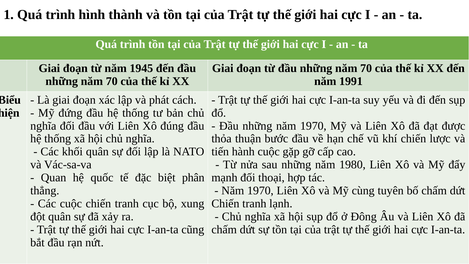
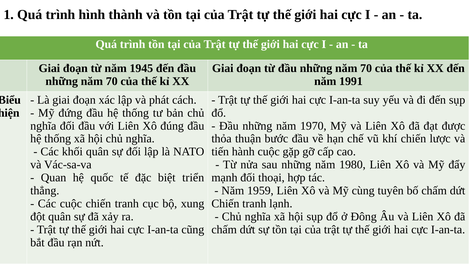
phân: phân -> triển (193, 178)
1970: 1970 -> 1959 (260, 191)
